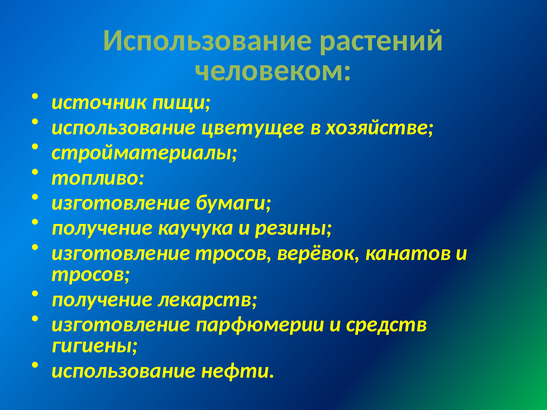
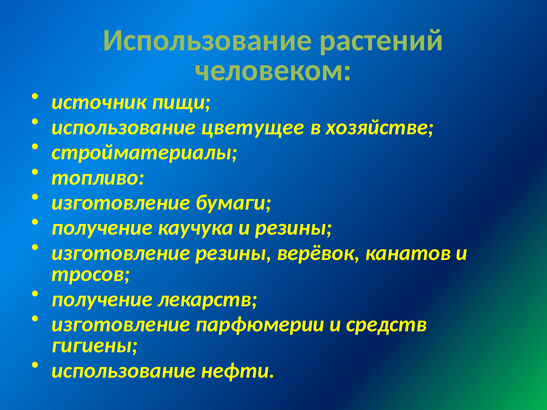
изготовление тросов: тросов -> резины (234, 253)
